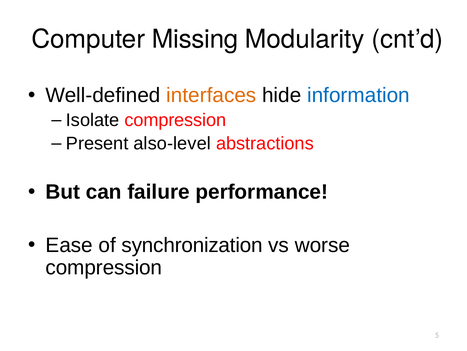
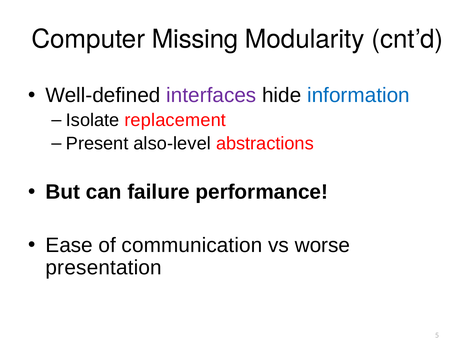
interfaces colour: orange -> purple (211, 95)
Isolate compression: compression -> replacement (175, 120)
synchronization: synchronization -> communication (192, 245)
compression: compression -> presentation (104, 267)
